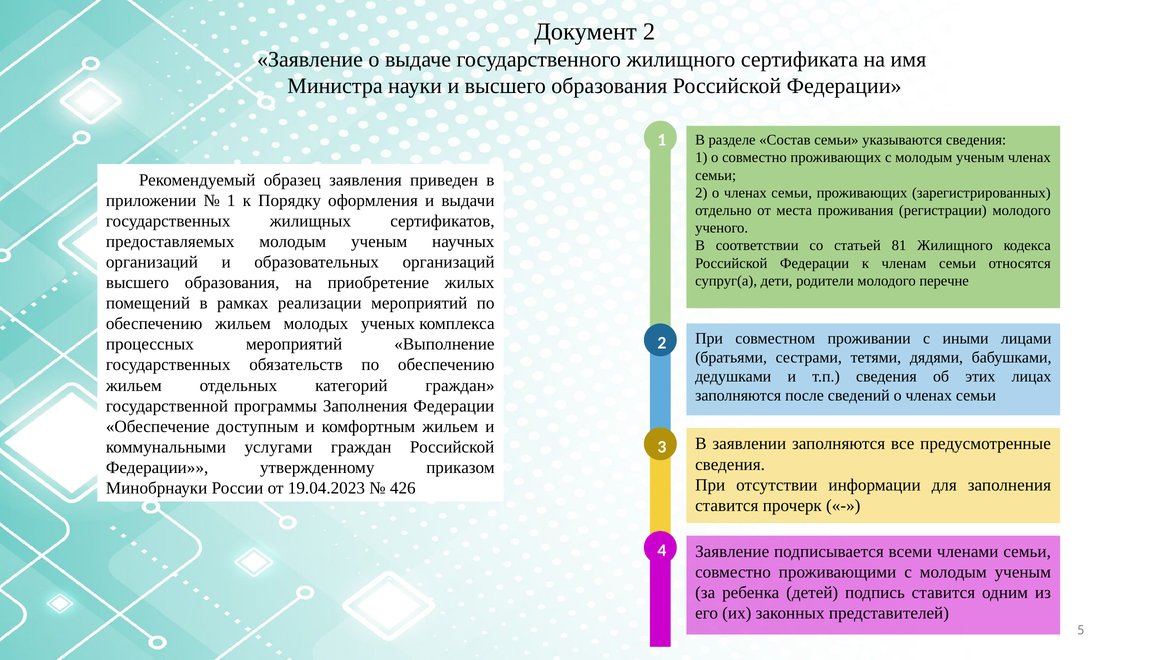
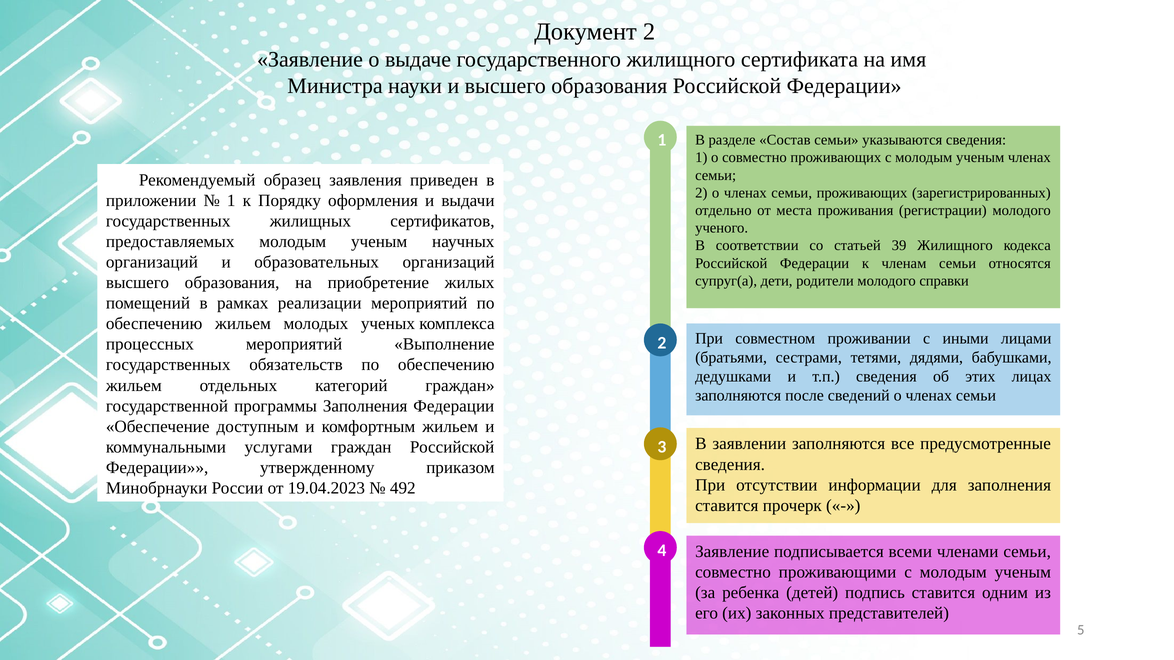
81: 81 -> 39 (899, 246)
перечне: перечне -> справки (944, 281)
426: 426 -> 492 (403, 488)
